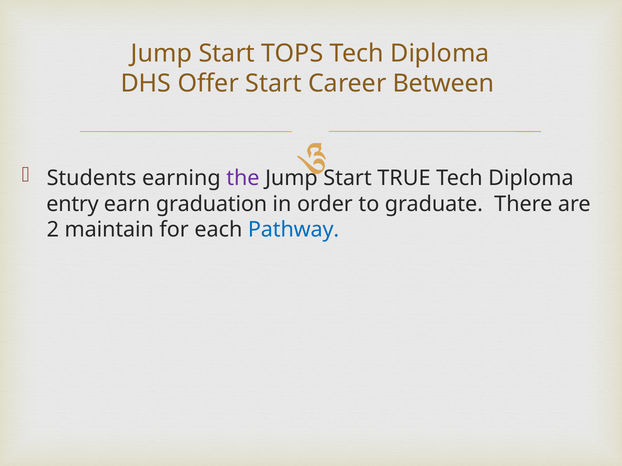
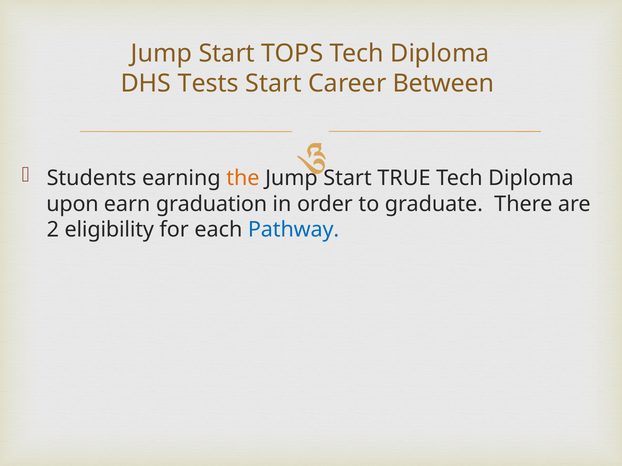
Offer: Offer -> Tests (208, 84)
the colour: purple -> orange (243, 178)
entry: entry -> upon (73, 204)
maintain: maintain -> eligibility (109, 230)
